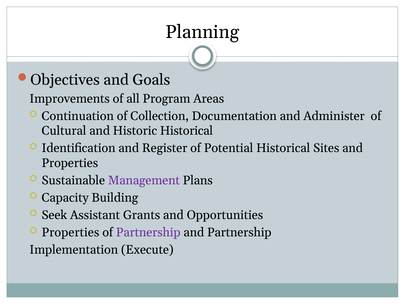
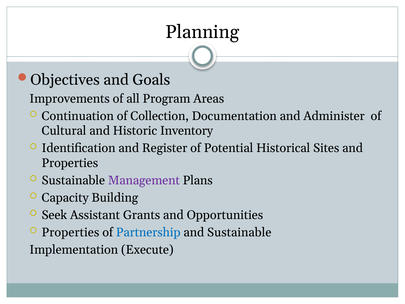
Historic Historical: Historical -> Inventory (187, 131)
Partnership colour: purple -> blue (148, 232)
and Partnership: Partnership -> Sustainable (239, 232)
